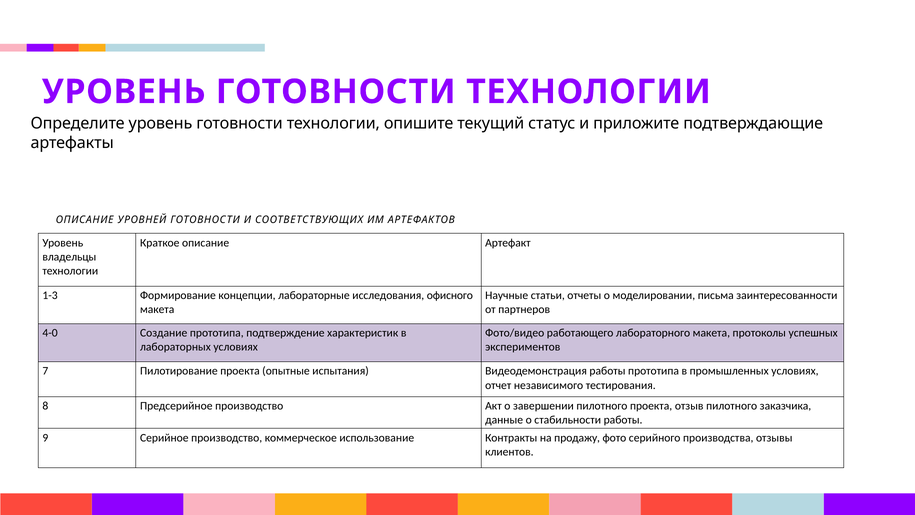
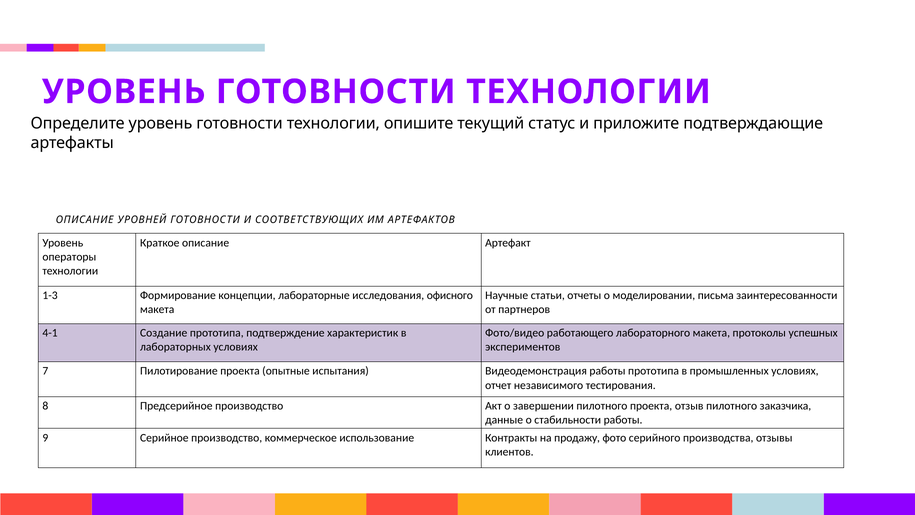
владельцы: владельцы -> операторы (69, 257)
4-0: 4-0 -> 4-1 (50, 333)
